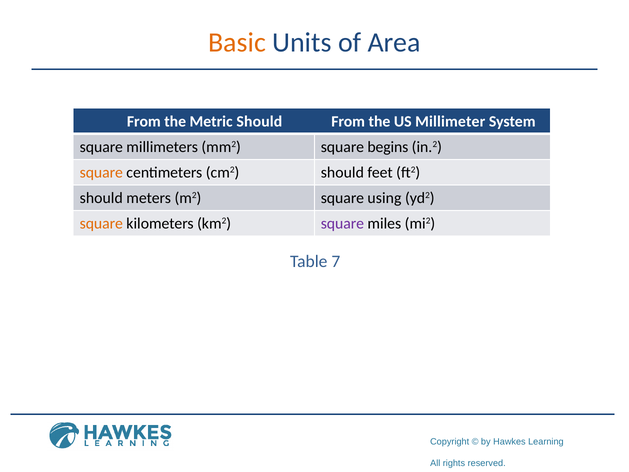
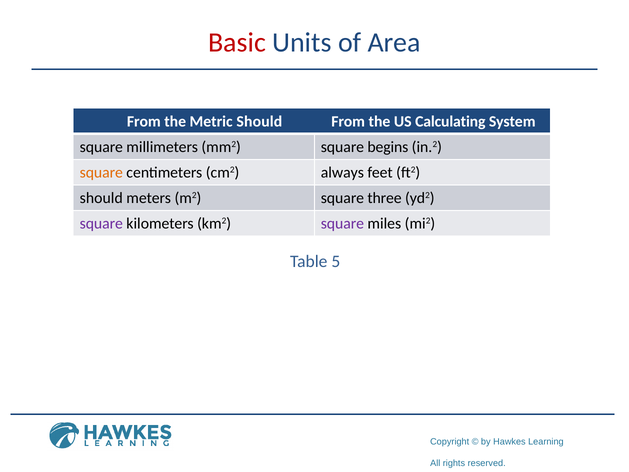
Basic colour: orange -> red (237, 42)
Millimeter: Millimeter -> Calculating (450, 121)
cm2 should: should -> always (342, 172)
using: using -> three (385, 198)
square colour: orange -> purple (101, 223)
7: 7 -> 5 (336, 261)
